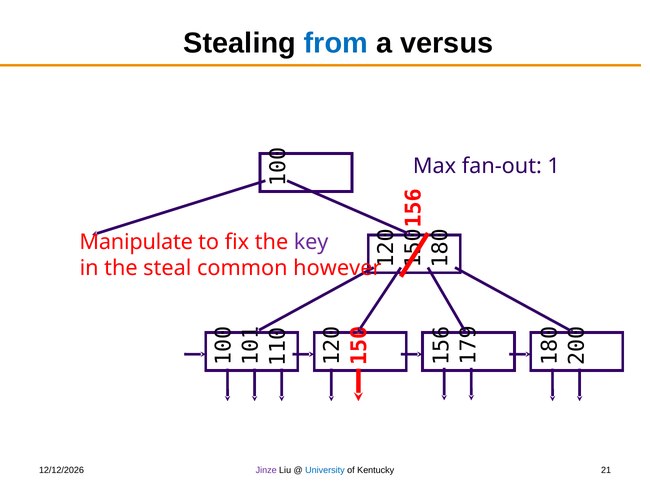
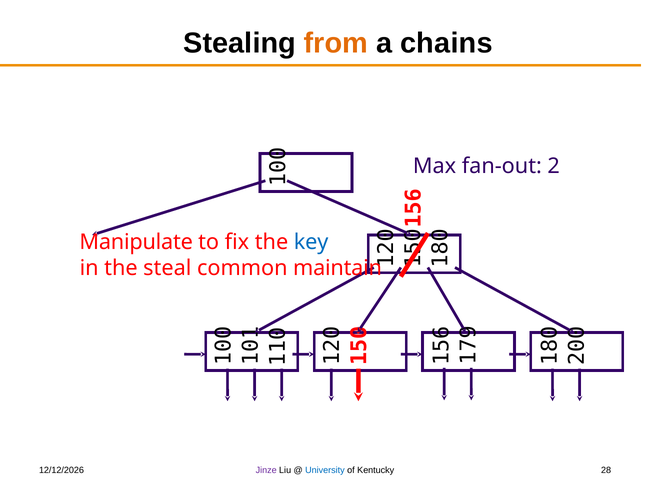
from colour: blue -> orange (336, 43)
versus: versus -> chains (447, 43)
fan-out 1: 1 -> 2 (554, 166)
key colour: purple -> blue (311, 242)
however: however -> maintain (338, 268)
21: 21 -> 28 (606, 470)
